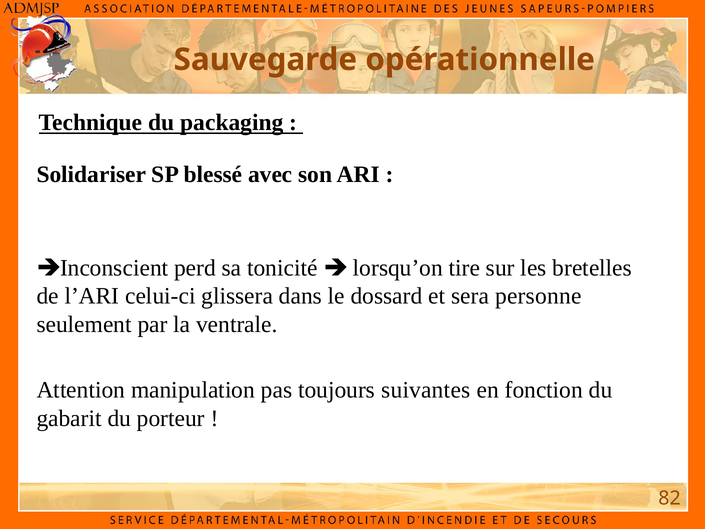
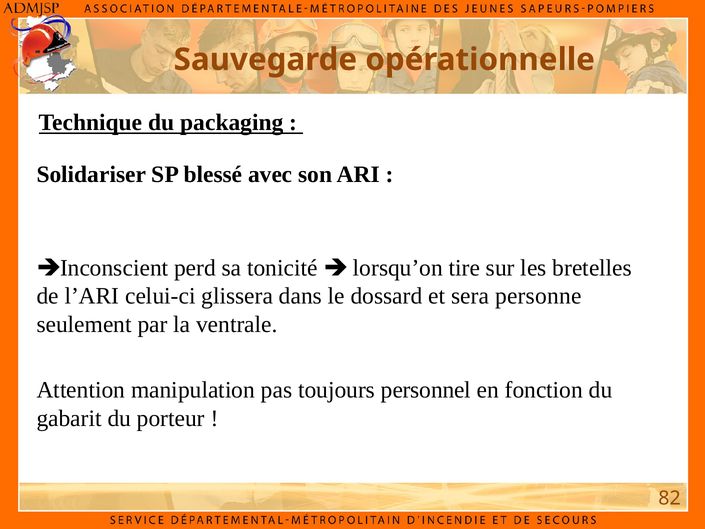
suivantes: suivantes -> personnel (426, 390)
